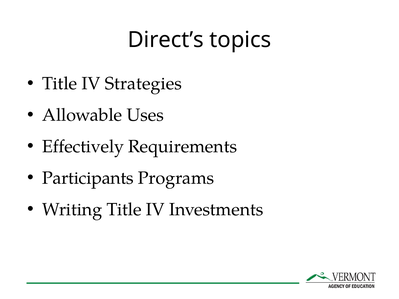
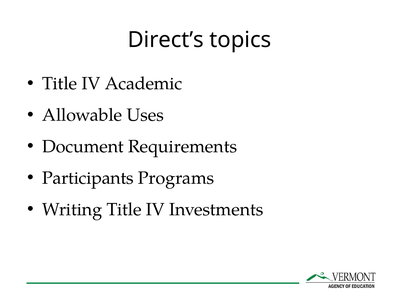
Strategies: Strategies -> Academic (144, 84)
Effectively: Effectively -> Document (83, 147)
